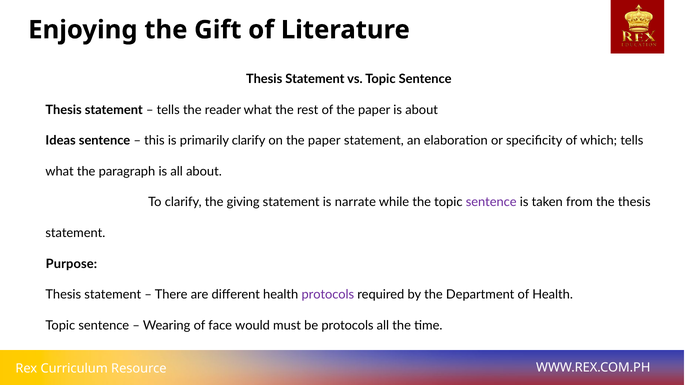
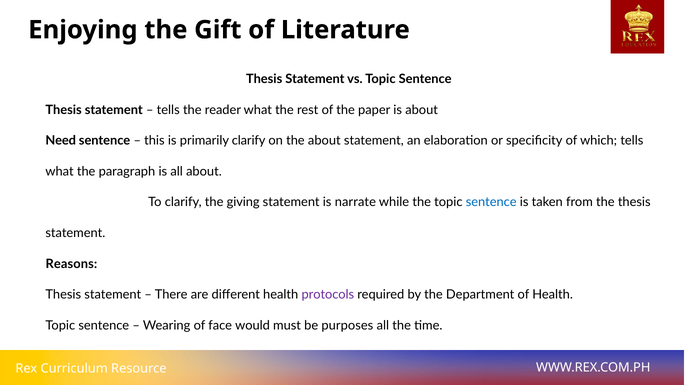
Ideas: Ideas -> Need (61, 141)
on the paper: paper -> about (324, 141)
sentence colour: purple -> blue (491, 202)
Purpose: Purpose -> Reasons (71, 264)
be protocols: protocols -> purposes (347, 326)
